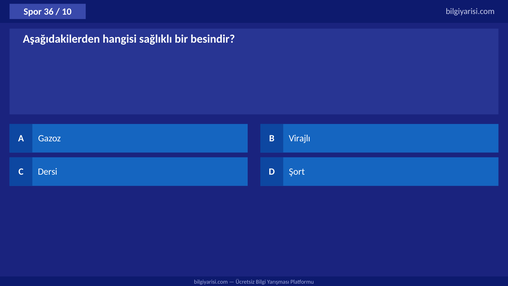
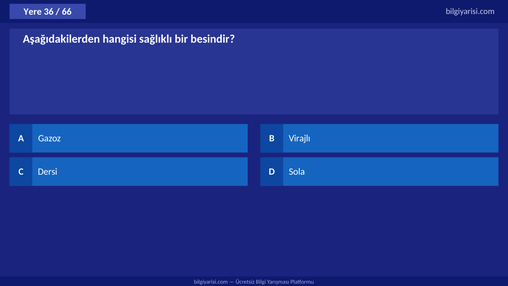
Spor: Spor -> Yere (33, 12)
10: 10 -> 66 (67, 12)
Şort: Şort -> Sola (297, 172)
